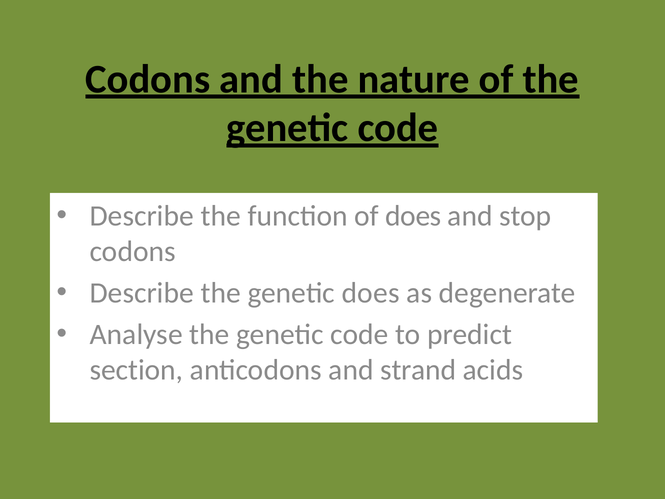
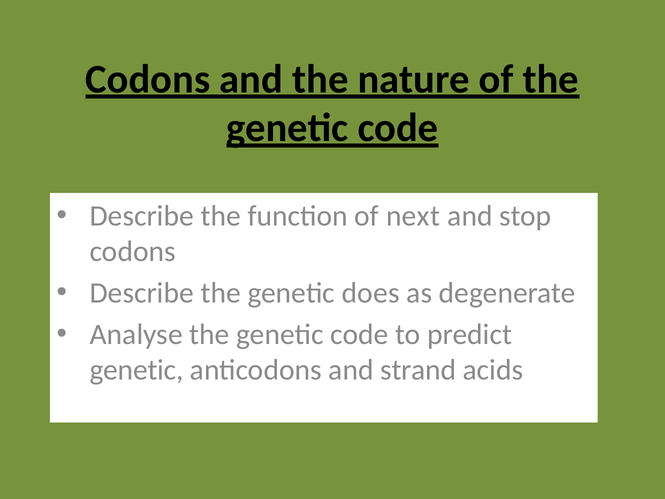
of does: does -> next (413, 216)
section: section -> genetic (137, 370)
